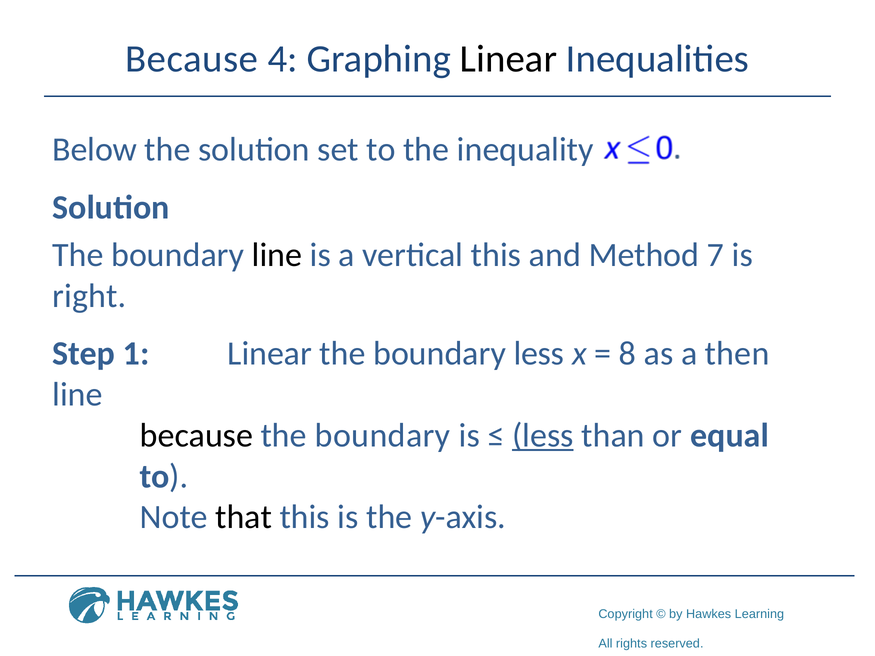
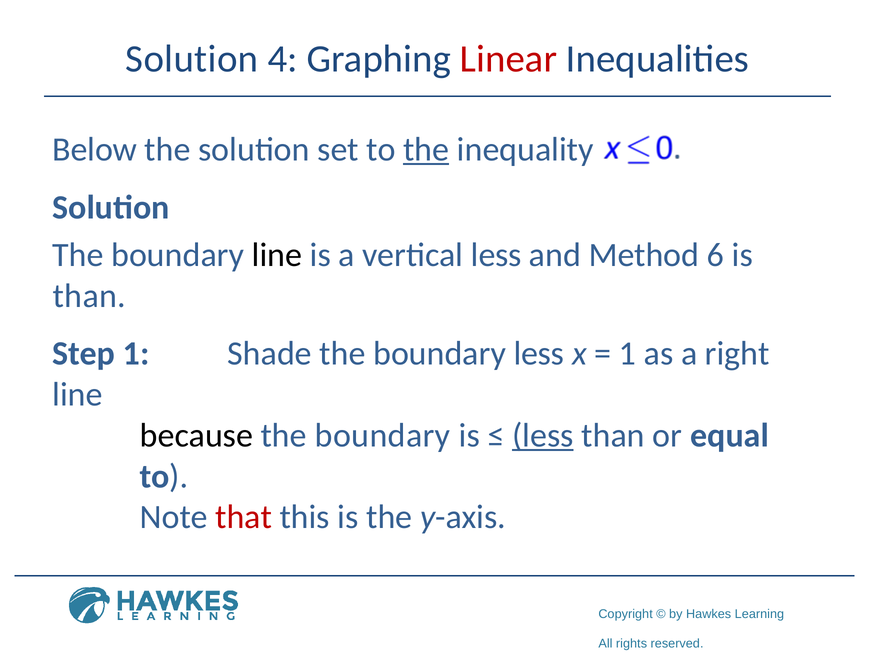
Because: Because -> Solution (192, 59)
Linear colour: black -> red (508, 59)
the underline: none -> present (426, 150)
vertical this: this -> less (496, 255)
7: 7 -> 6 (716, 255)
right: right -> than (89, 296)
1 Linear: Linear -> Shade (270, 354)
8: 8 -> 1 (628, 354)
then: then -> right (737, 354)
that colour: black -> red (244, 517)
